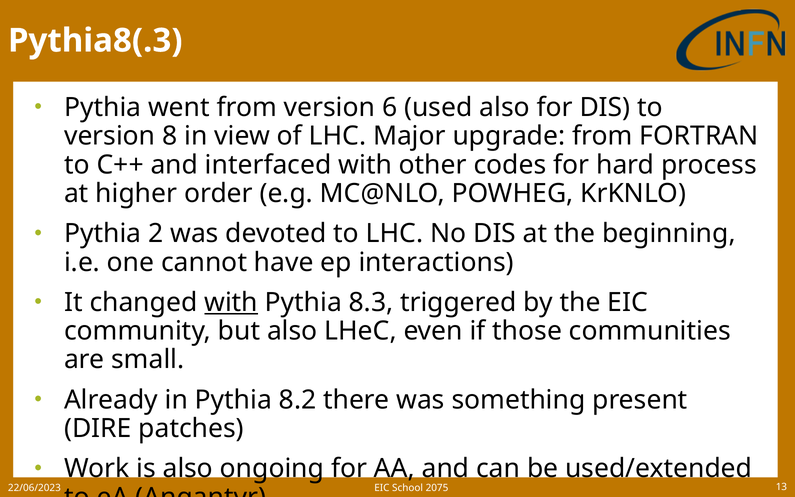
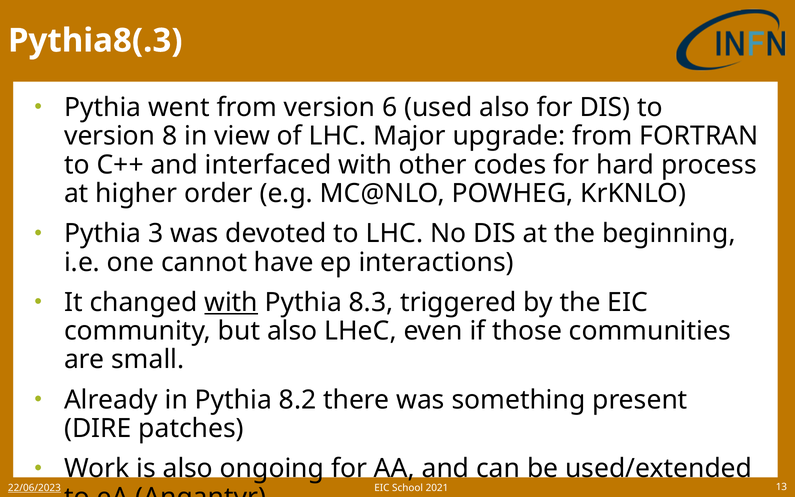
2: 2 -> 3 (156, 234)
22/06/2023 underline: none -> present (34, 488)
2075: 2075 -> 2021 (437, 488)
